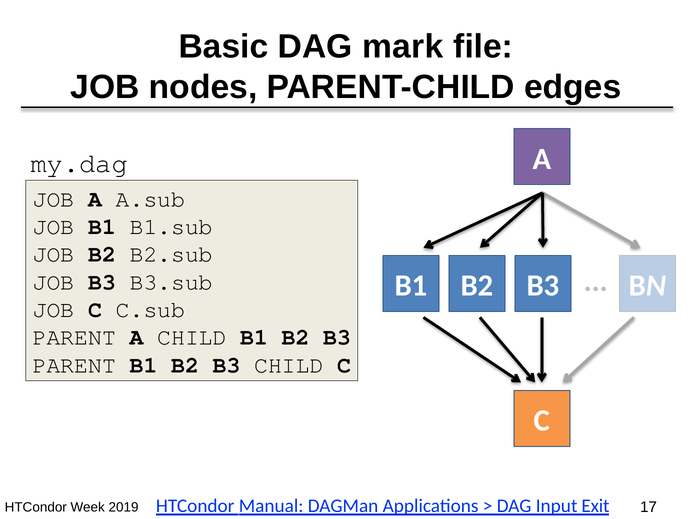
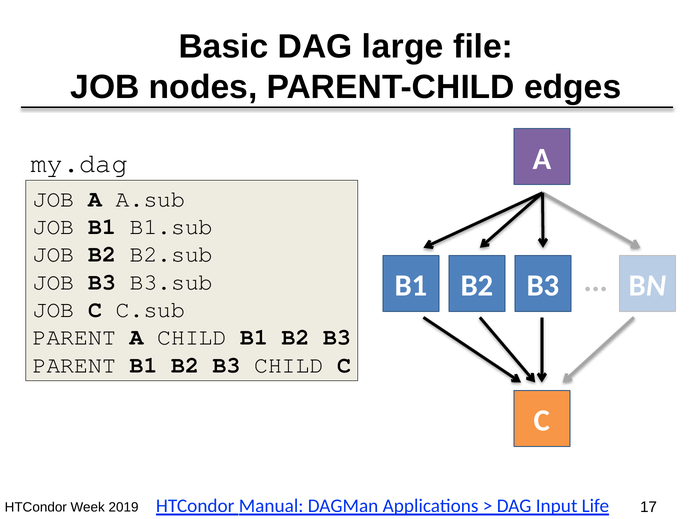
mark: mark -> large (403, 47)
Exit: Exit -> Life (595, 506)
